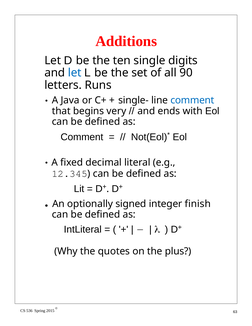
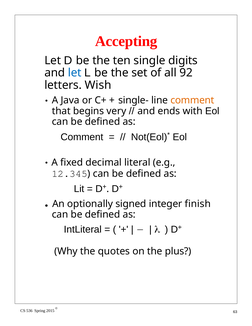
Additions: Additions -> Accepting (126, 41)
90: 90 -> 92 (186, 73)
Runs: Runs -> Wish (98, 85)
comment colour: blue -> orange (192, 100)
